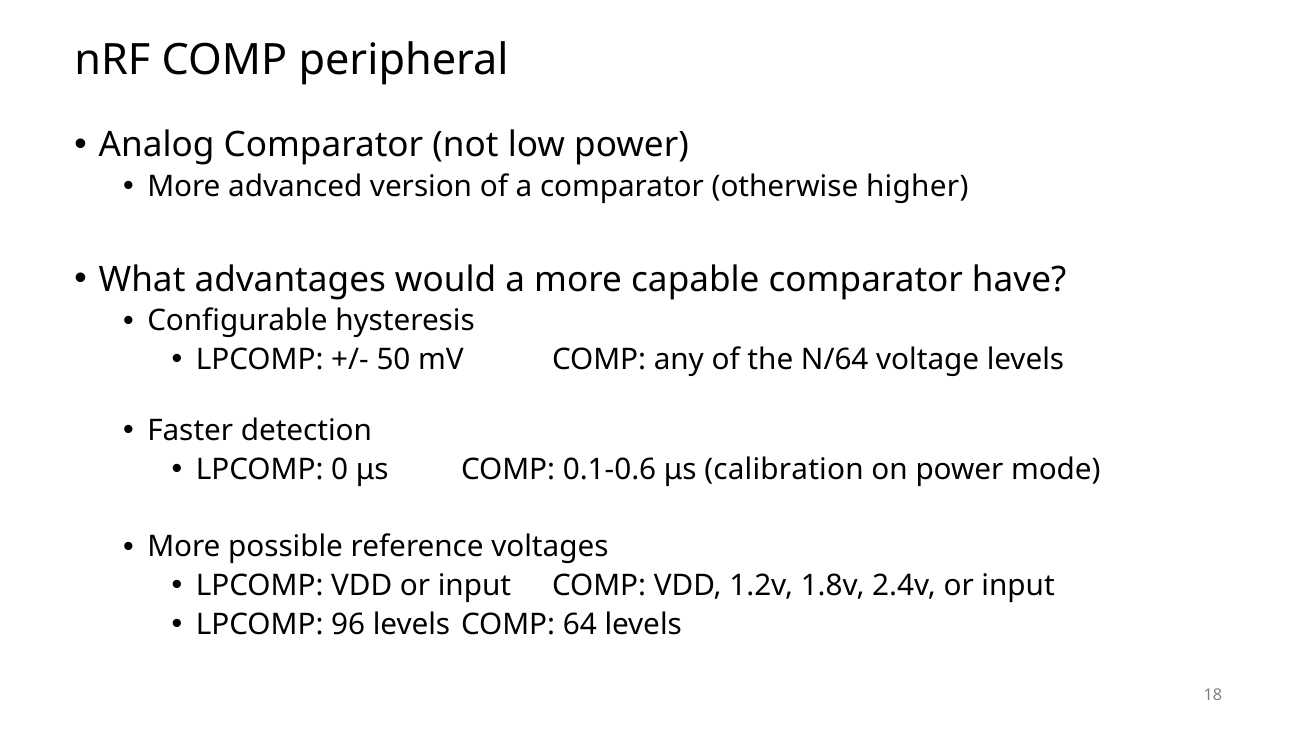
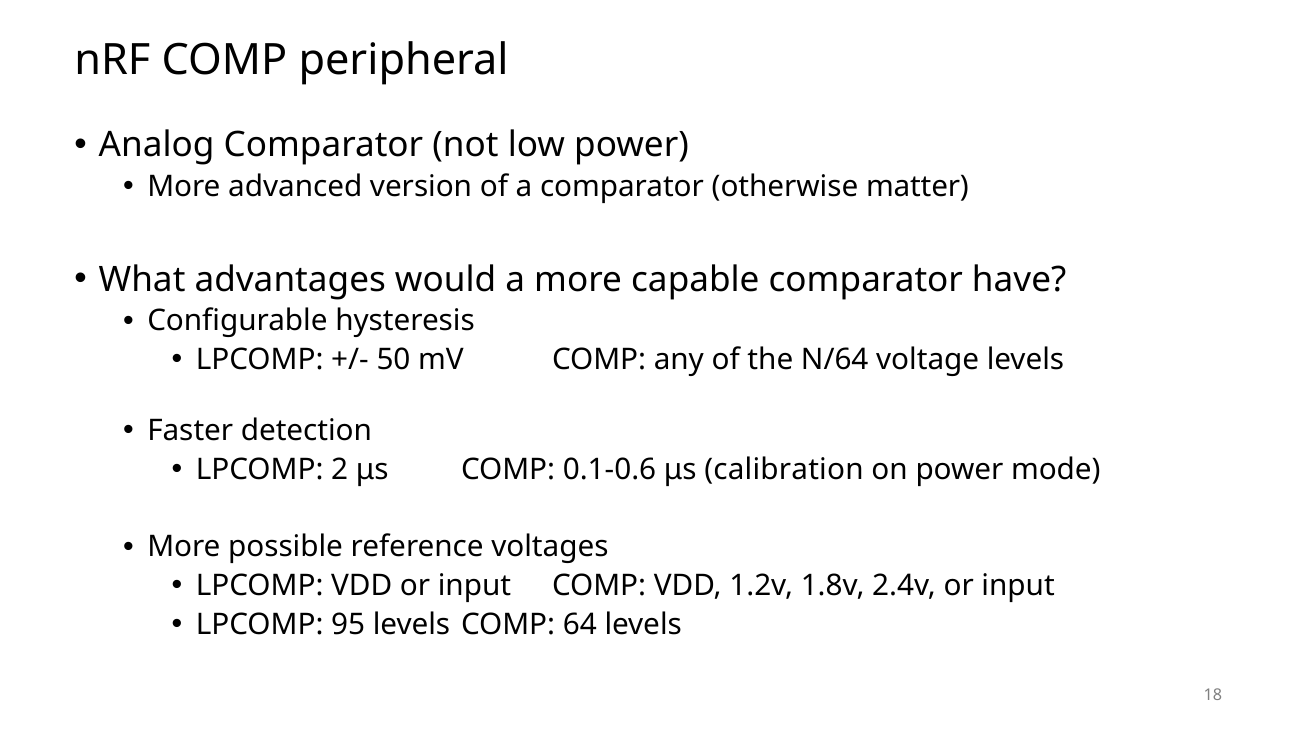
higher: higher -> matter (917, 187)
0: 0 -> 2 (340, 470)
96: 96 -> 95 (348, 625)
